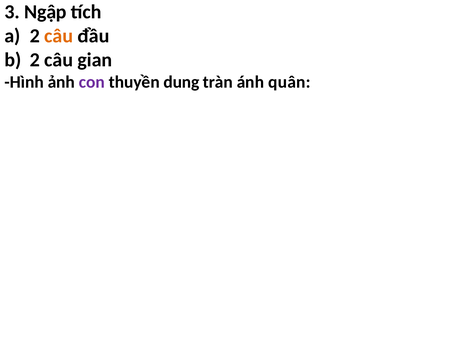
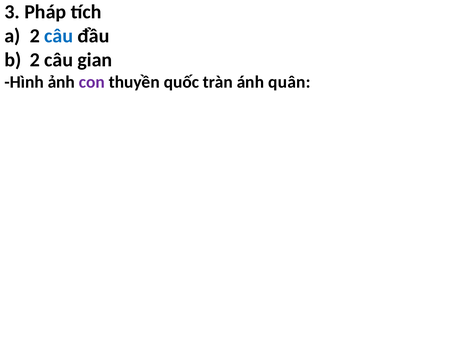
Ngập: Ngập -> Pháp (45, 12)
câu colour: orange -> blue (59, 36)
dung: dung -> quốc (181, 82)
